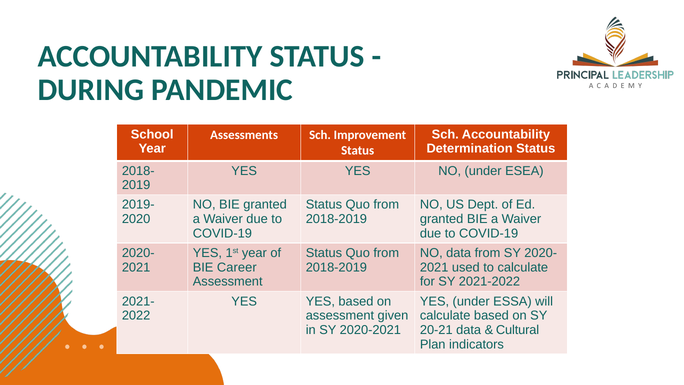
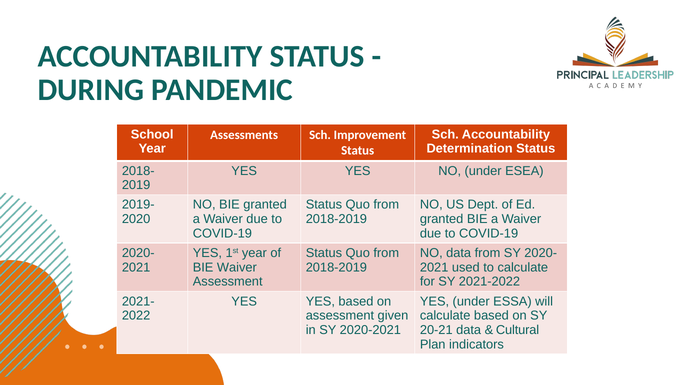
BIE Career: Career -> Waiver (237, 267)
